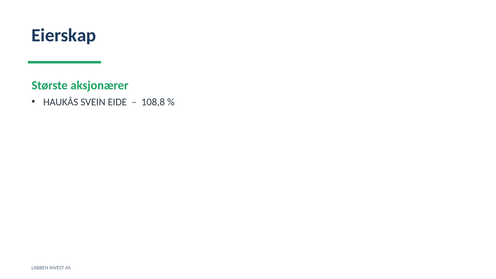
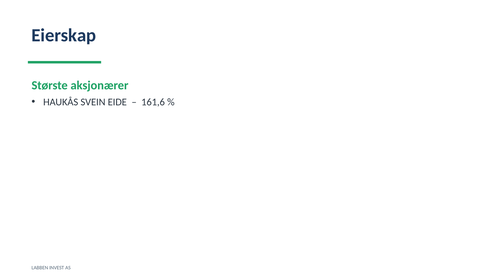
108,8: 108,8 -> 161,6 (153, 102)
